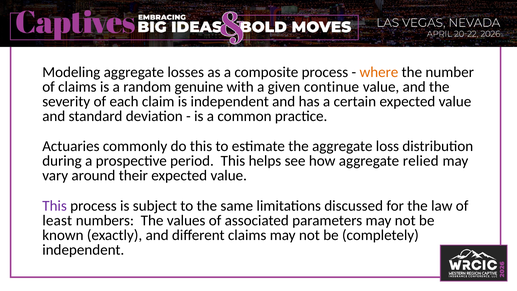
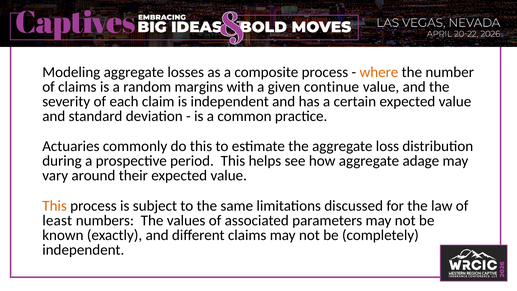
genuine: genuine -> margins (199, 87)
relied: relied -> adage (421, 161)
This colour: purple -> orange (55, 206)
